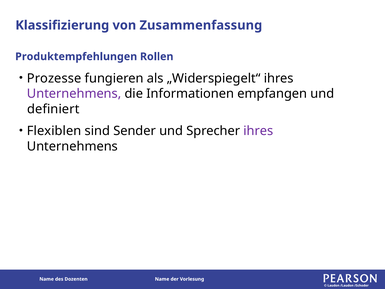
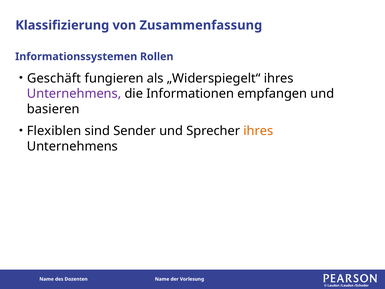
Produktempfehlungen: Produktempfehlungen -> Informationssystemen (76, 57)
Prozesse: Prozesse -> Geschäft (54, 78)
definiert: definiert -> basieren (53, 109)
ihres colour: purple -> orange (258, 131)
